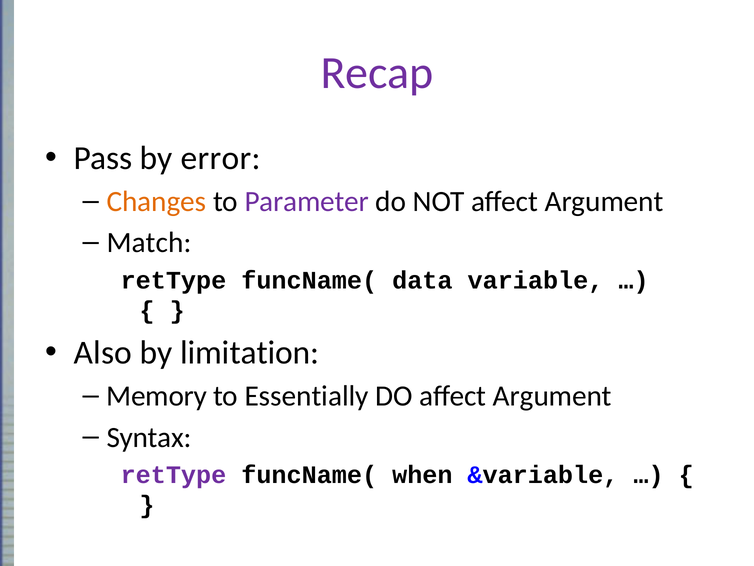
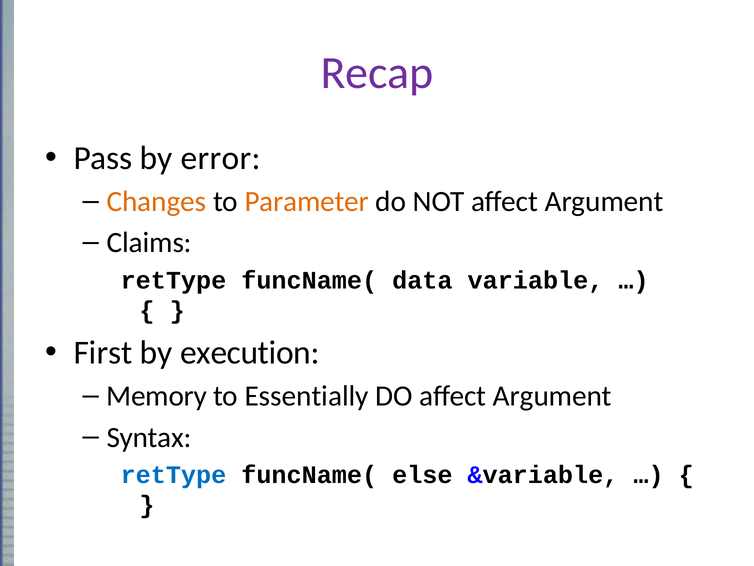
Parameter colour: purple -> orange (307, 201)
Match: Match -> Claims (149, 243)
Also: Also -> First (103, 353)
limitation: limitation -> execution (250, 353)
retType colour: purple -> blue (173, 474)
when: when -> else (422, 474)
